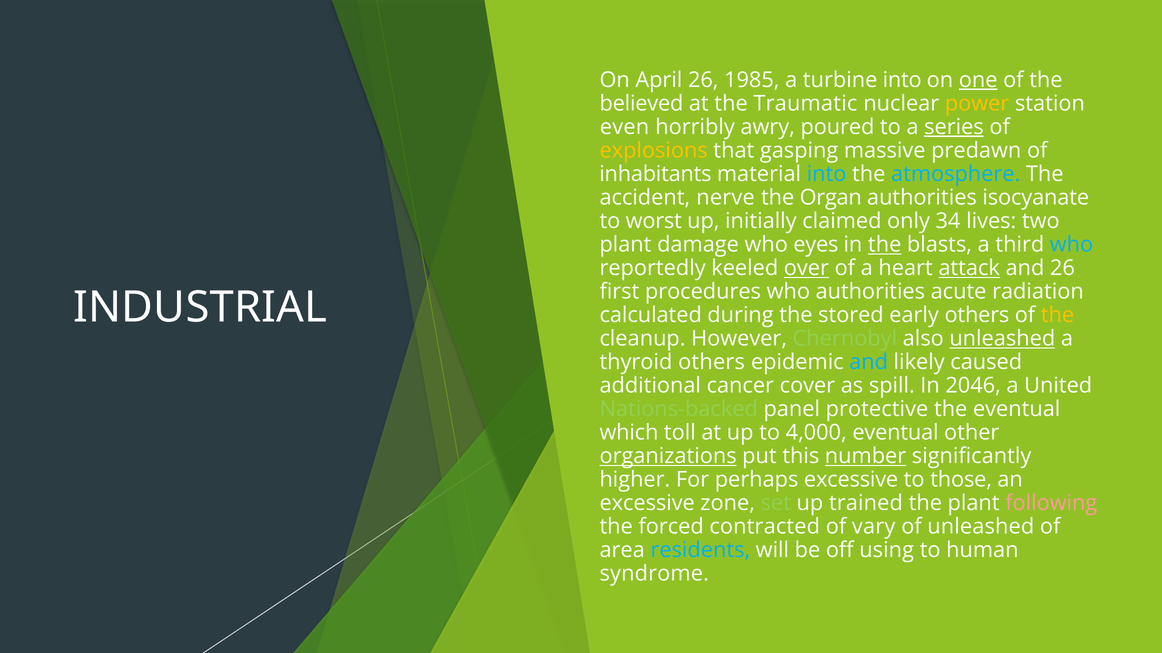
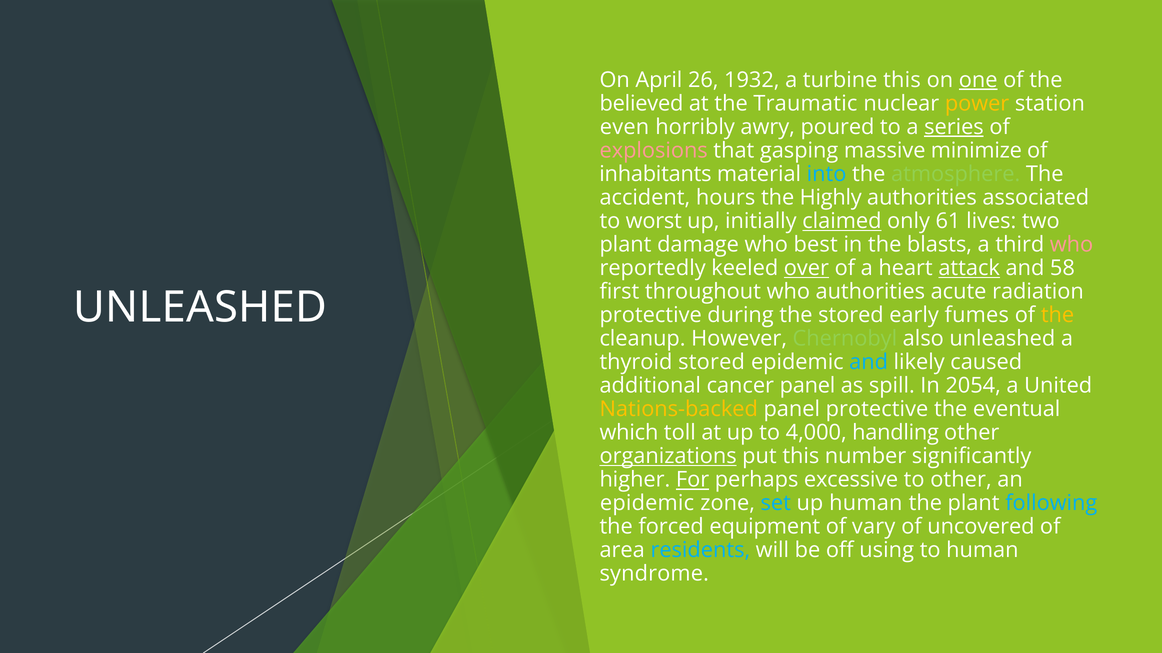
1985: 1985 -> 1932 (752, 80)
turbine into: into -> this (902, 80)
explosions colour: yellow -> pink (654, 151)
predawn: predawn -> minimize (976, 151)
atmosphere colour: light blue -> light green (956, 174)
nerve: nerve -> hours (726, 198)
Organ: Organ -> Highly (831, 198)
isocyanate: isocyanate -> associated (1036, 198)
claimed underline: none -> present (842, 221)
34: 34 -> 61 (948, 221)
eyes: eyes -> best (816, 245)
the underline: present -> none (885, 245)
who colour: light blue -> pink (1072, 245)
and 26: 26 -> 58 (1062, 268)
procedures: procedures -> throughout (703, 292)
INDUSTRIAL: INDUSTRIAL -> UNLEASHED (200, 308)
calculated: calculated -> protective (651, 315)
early others: others -> fumes (977, 315)
unleashed underline: present -> none (1002, 339)
thyroid others: others -> stored (712, 363)
cancer cover: cover -> panel (808, 386)
2046: 2046 -> 2054 (973, 386)
Nations-backed colour: light green -> yellow (679, 410)
4,000 eventual: eventual -> handling (896, 433)
number underline: present -> none (866, 457)
For underline: none -> present (693, 480)
to those: those -> other (961, 480)
excessive: excessive -> epidemic (647, 504)
set colour: light green -> light blue (776, 504)
up trained: trained -> human (866, 504)
following colour: pink -> light blue (1051, 504)
contracted: contracted -> equipment (765, 527)
of unleashed: unleashed -> uncovered (981, 527)
